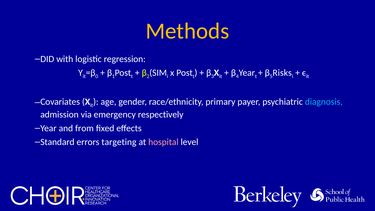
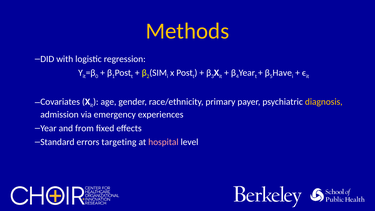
Risks: Risks -> Have (282, 73)
diagnosis colour: light blue -> yellow (324, 102)
respectively: respectively -> experiences (161, 114)
